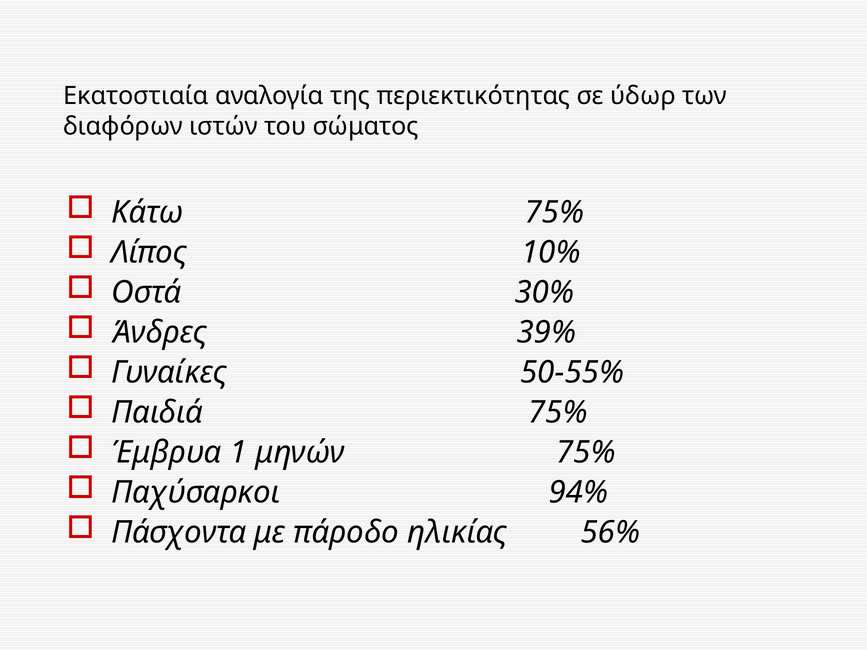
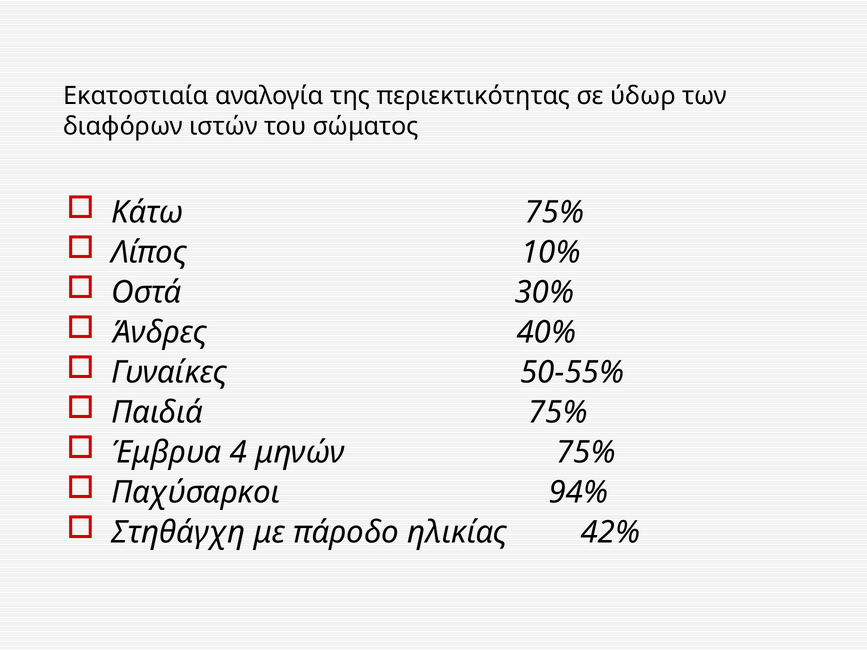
39%: 39% -> 40% (546, 332)
1: 1 -> 4 (238, 453)
Πάσχοντα: Πάσχοντα -> Στηθάγχη (178, 533)
56%: 56% -> 42% (610, 533)
